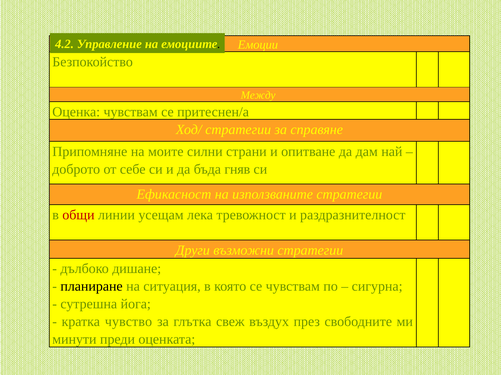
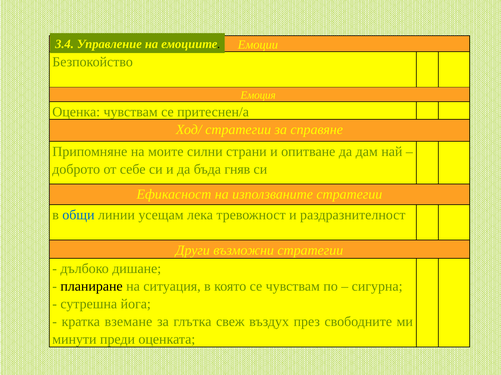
4.2: 4.2 -> 3.4 (64, 44)
Между: Между -> Емоция (258, 95)
общи colour: red -> blue (78, 215)
чувство: чувство -> вземане (128, 322)
